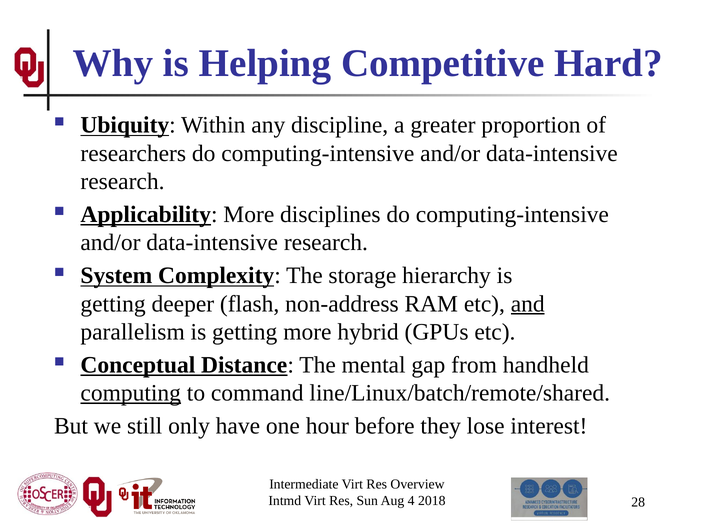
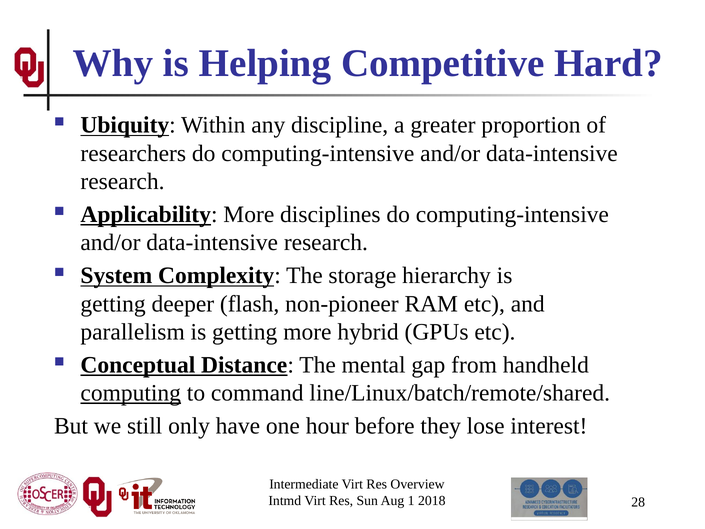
non-address: non-address -> non-pioneer (342, 304)
and underline: present -> none (528, 304)
4: 4 -> 1 (411, 500)
